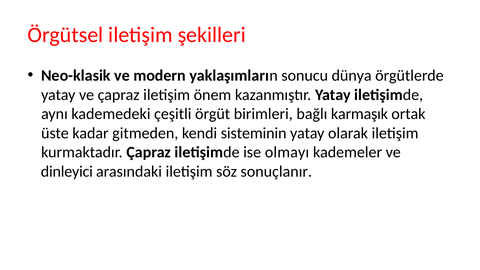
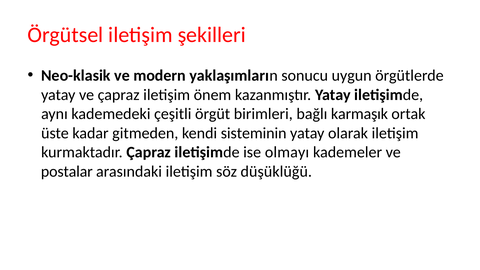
dünya: dünya -> uygun (352, 76)
dinleyici: dinleyici -> postalar (67, 172)
sonuçlanır: sonuçlanır -> düşüklüğü (276, 172)
